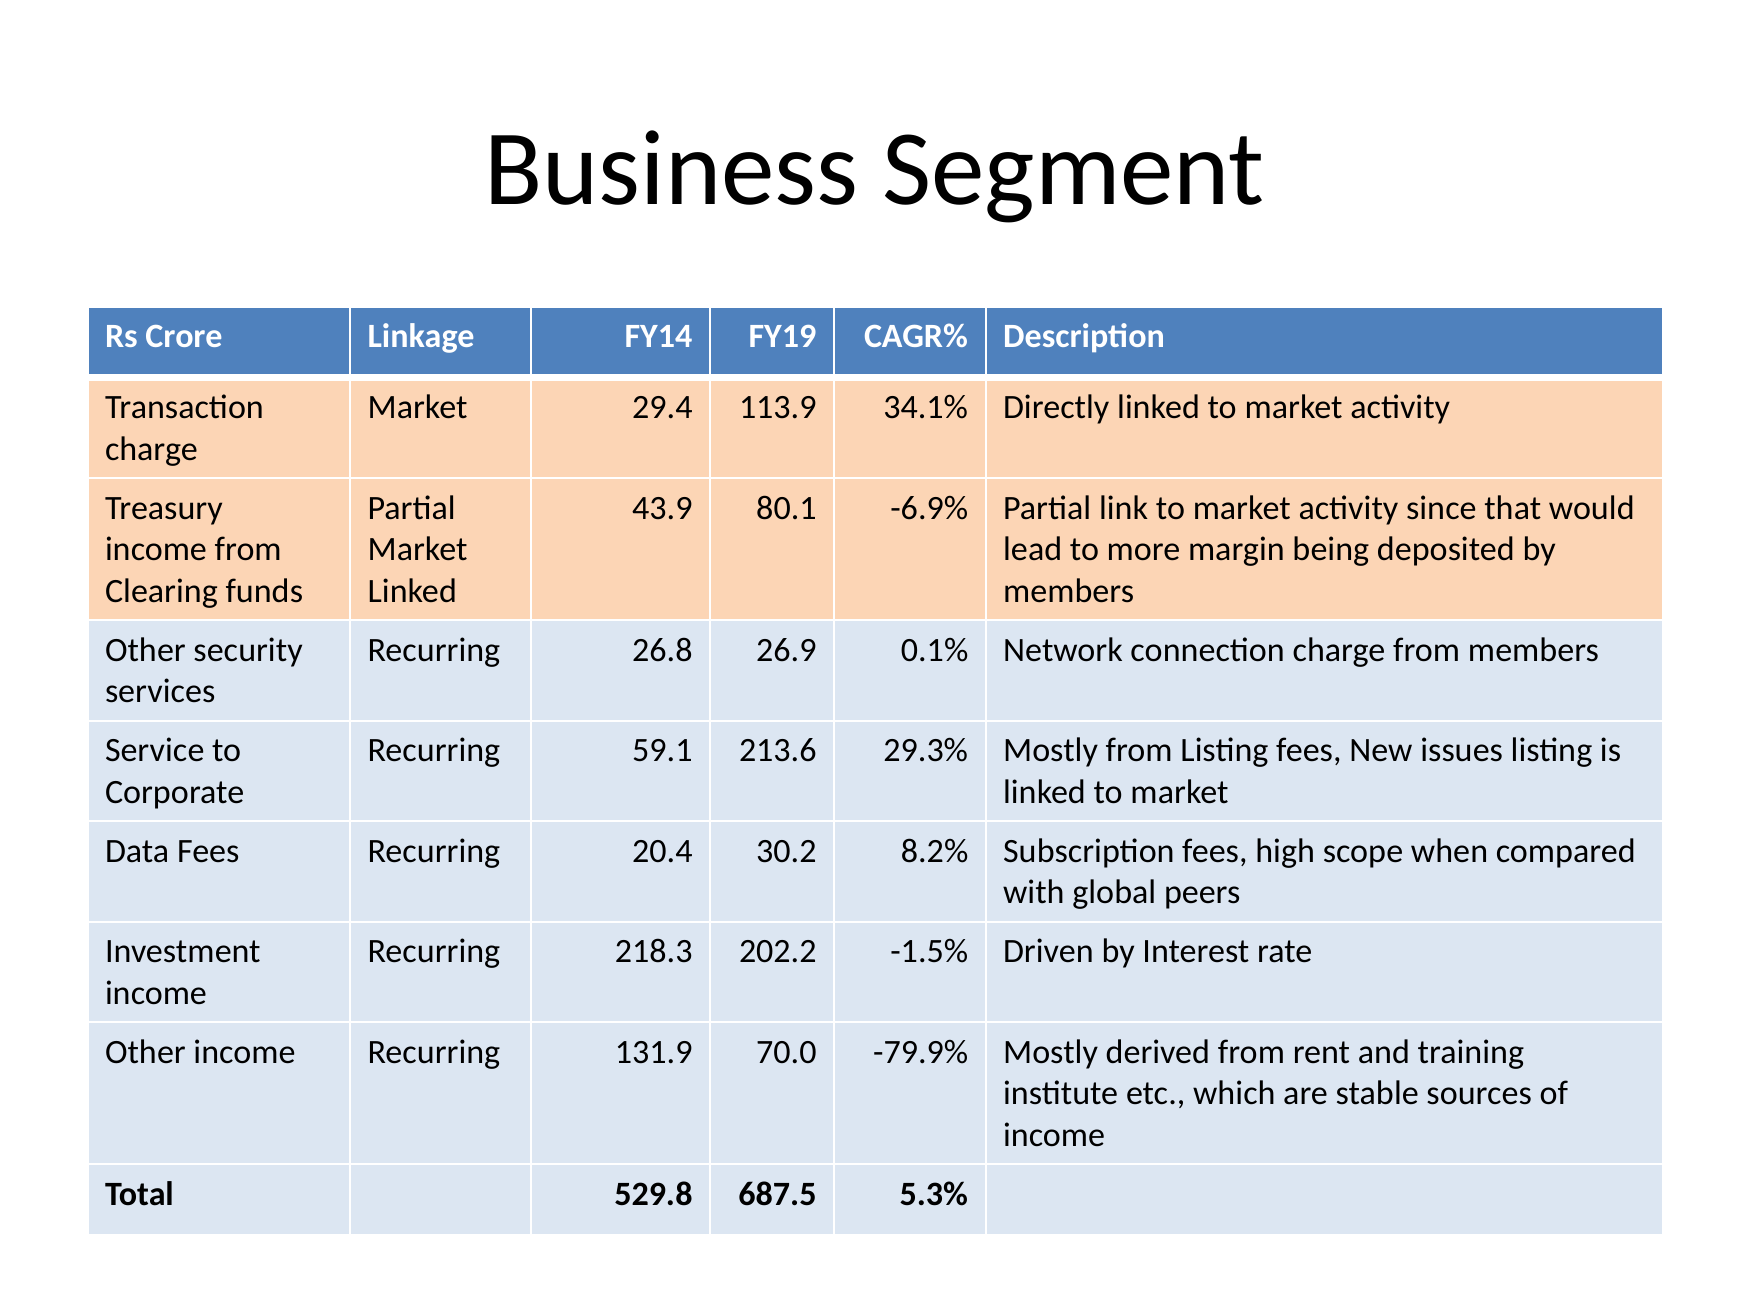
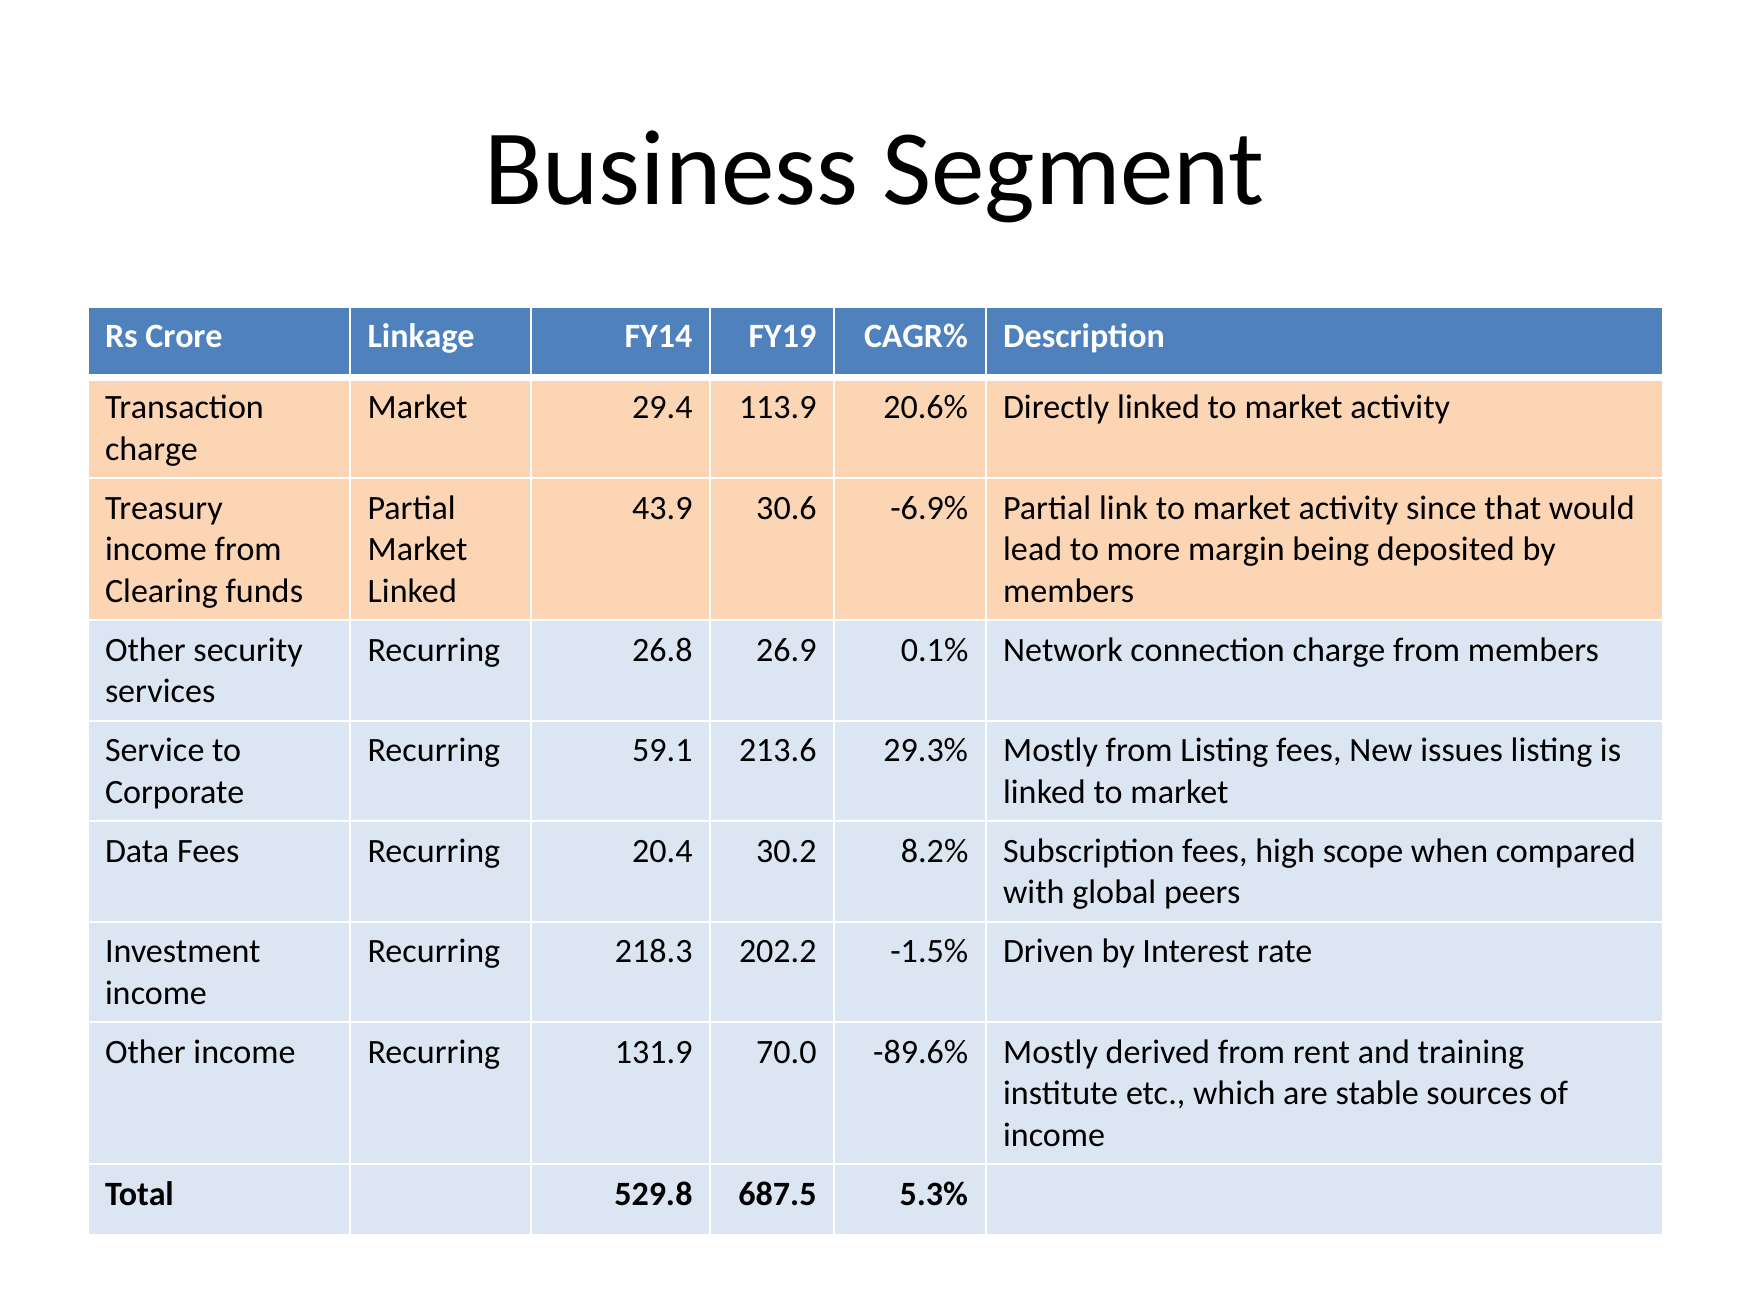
34.1%: 34.1% -> 20.6% (926, 407)
80.1: 80.1 -> 30.6 (786, 508)
-79.9%: -79.9% -> -89.6% (921, 1051)
